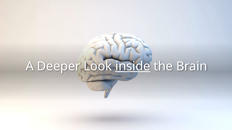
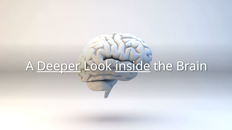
Deeper underline: none -> present (59, 66)
